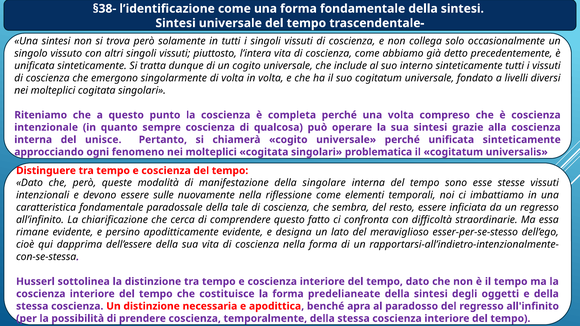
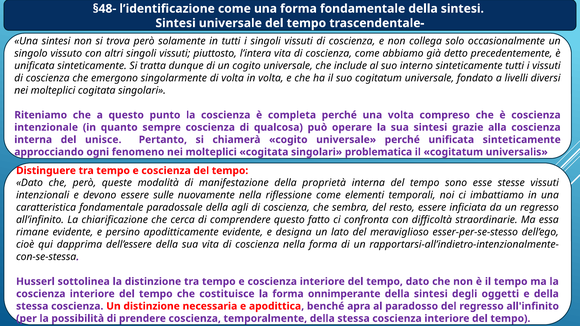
§38-: §38- -> §48- (104, 9)
singolare: singolare -> proprietà (324, 183)
tale: tale -> agli (240, 208)
predelianeate: predelianeate -> onnimperante (344, 294)
